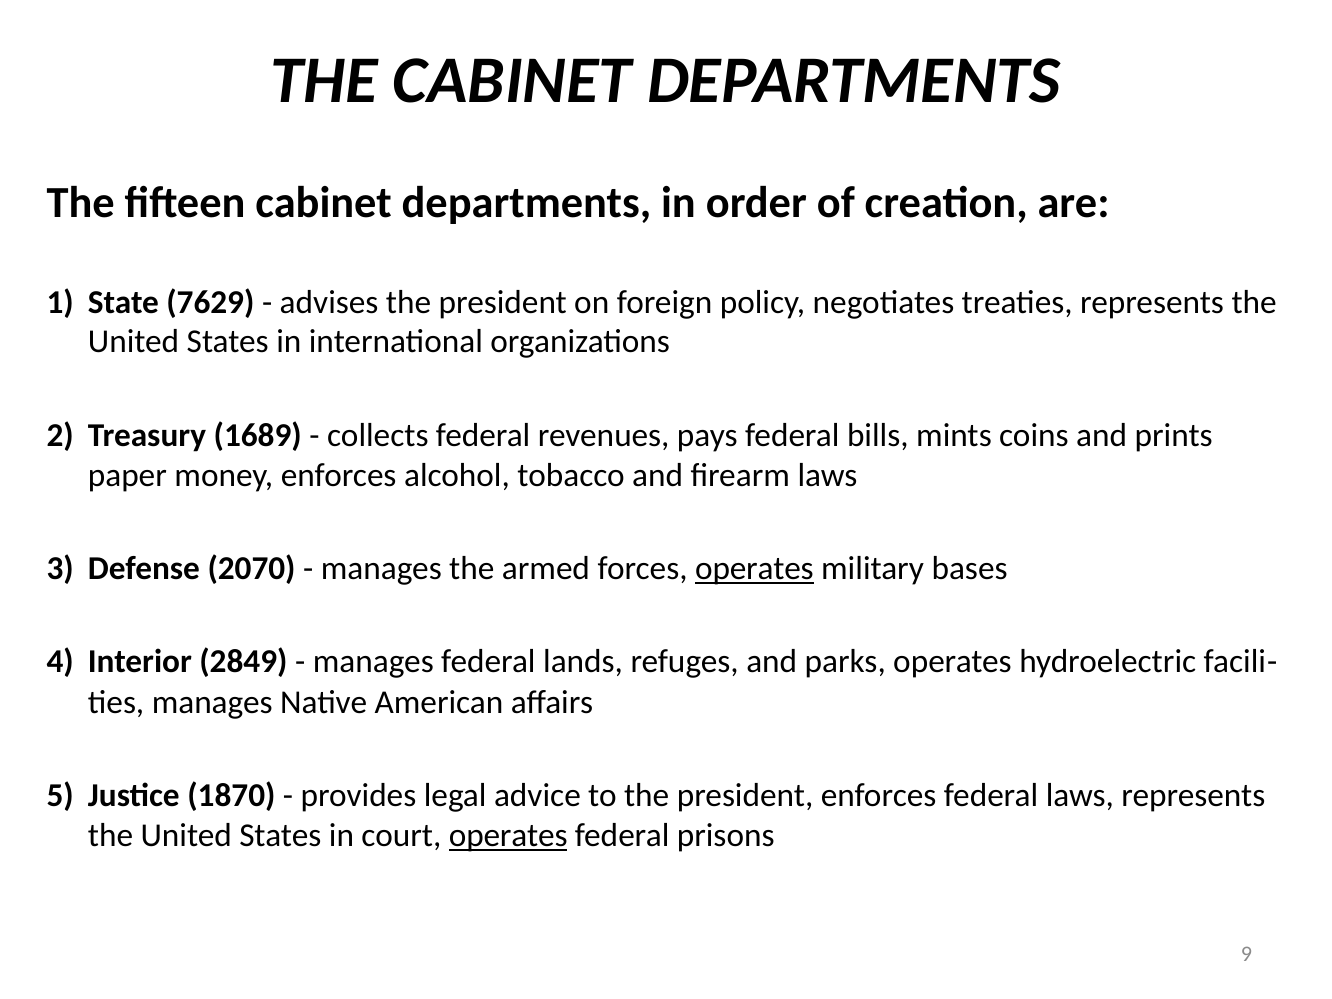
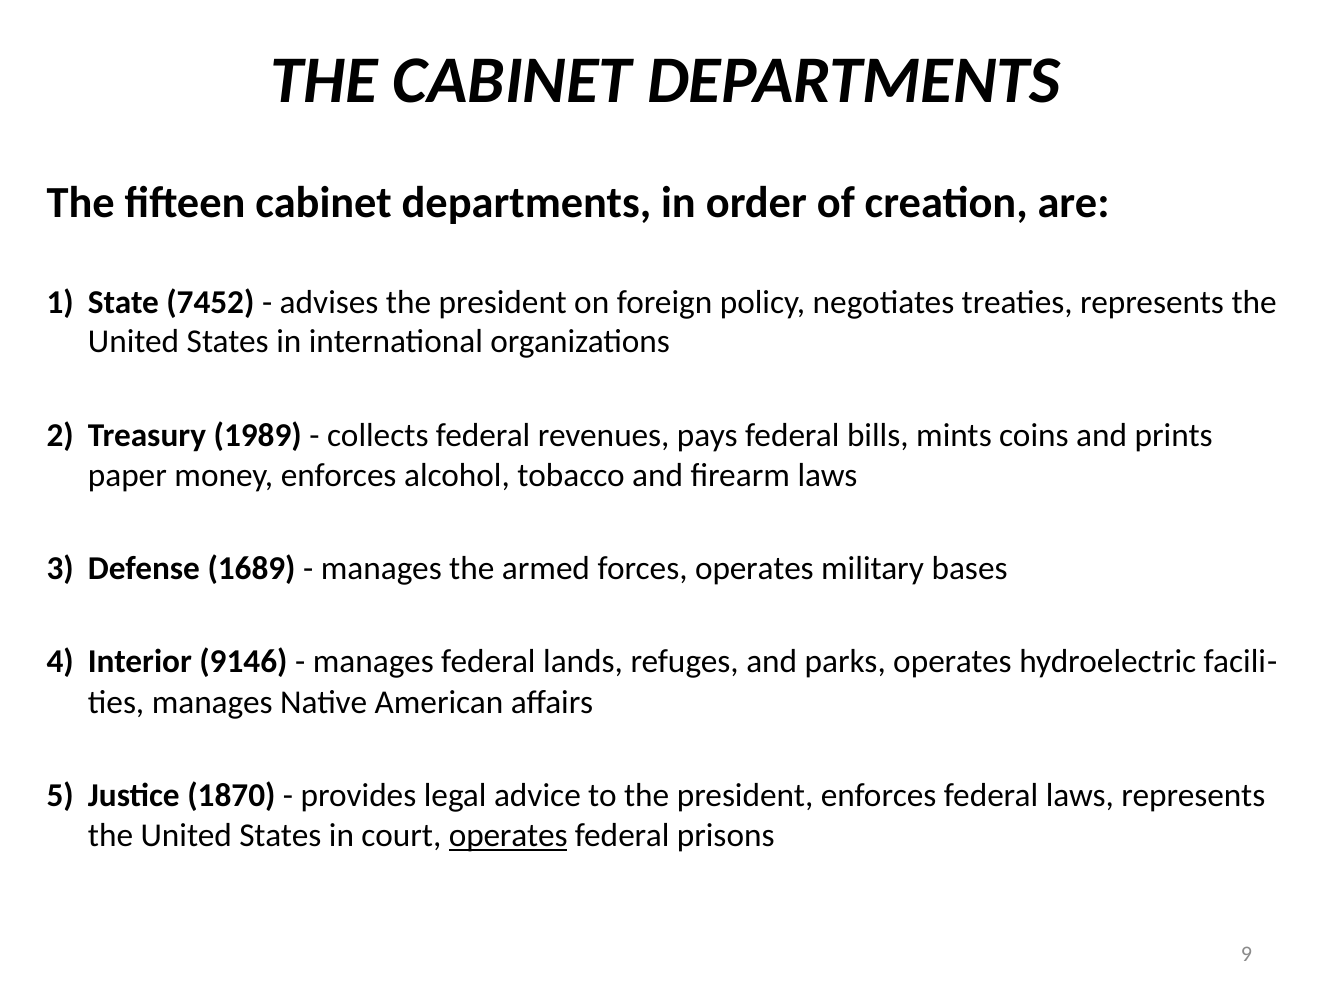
7629: 7629 -> 7452 (210, 302)
1689: 1689 -> 1989 (258, 435)
2070: 2070 -> 1689 (252, 568)
operates underline: present -> none (754, 568)
2849: 2849 -> 9146 (243, 662)
